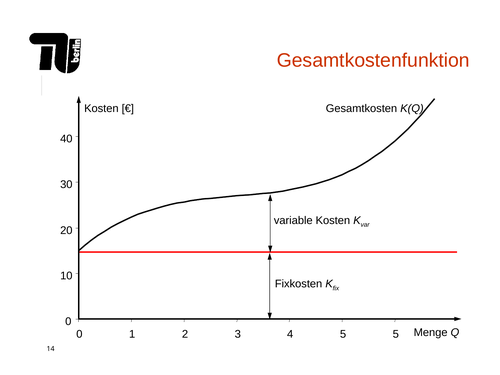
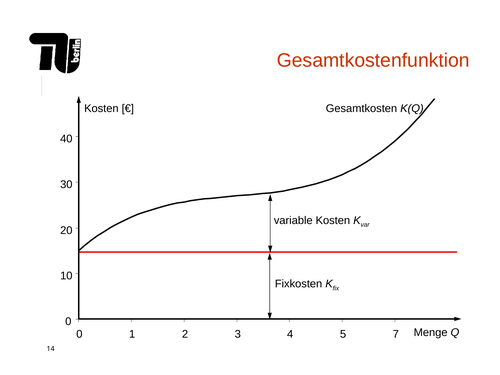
5 5: 5 -> 7 (396, 334)
